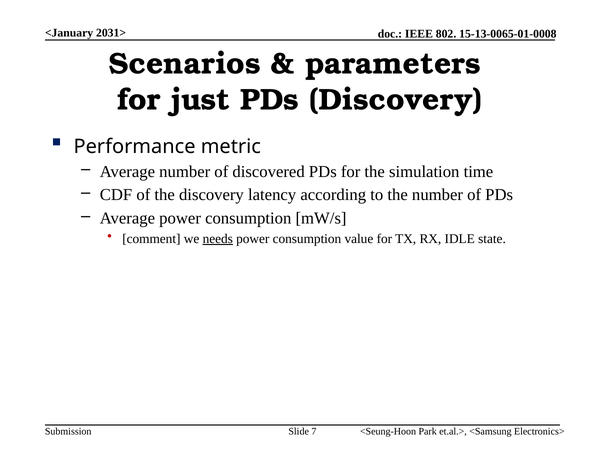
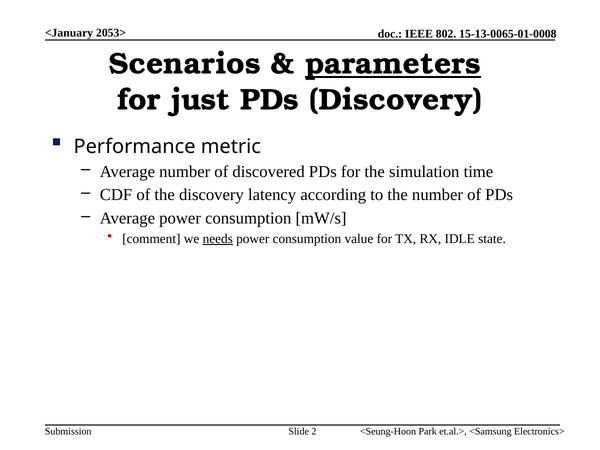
2031>: 2031> -> 2053> (111, 33)
parameters underline: none -> present (393, 64)
7: 7 -> 2 (314, 432)
